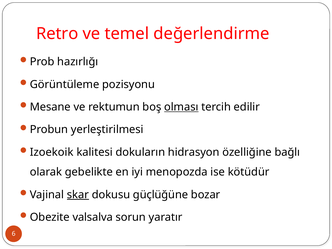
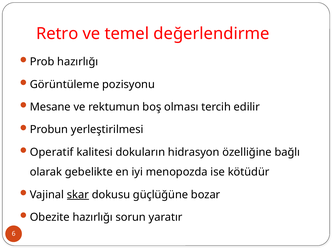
olması underline: present -> none (181, 107)
Izoekoik: Izoekoik -> Operatif (52, 152)
Obezite valsalva: valsalva -> hazırlığı (93, 217)
